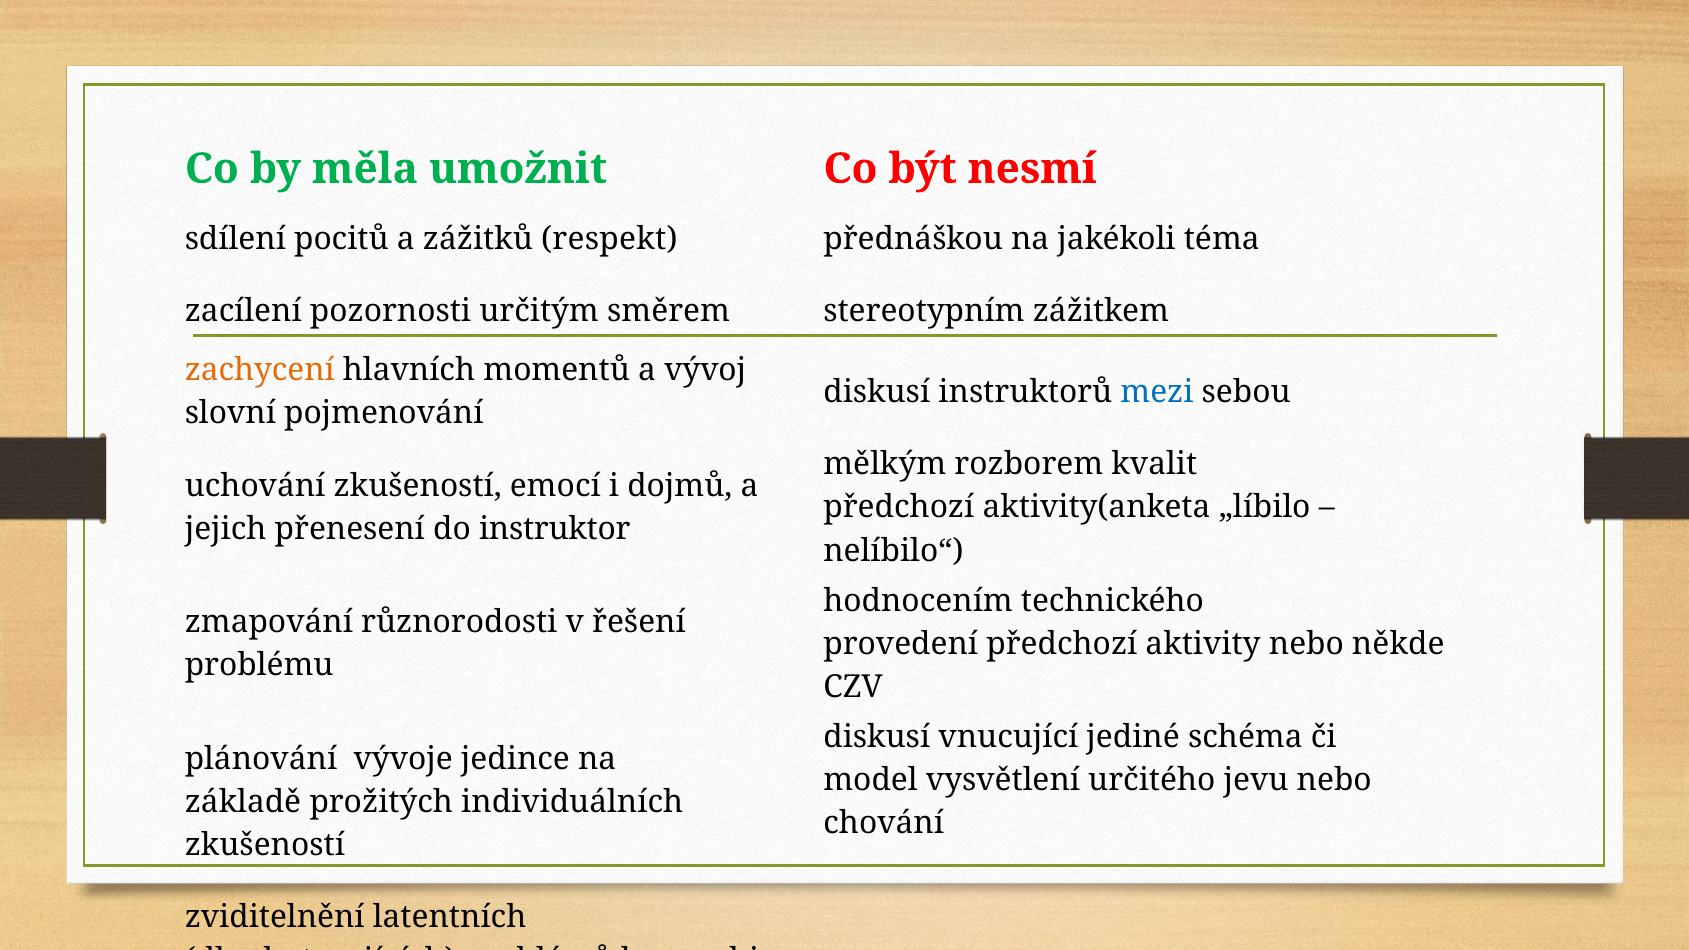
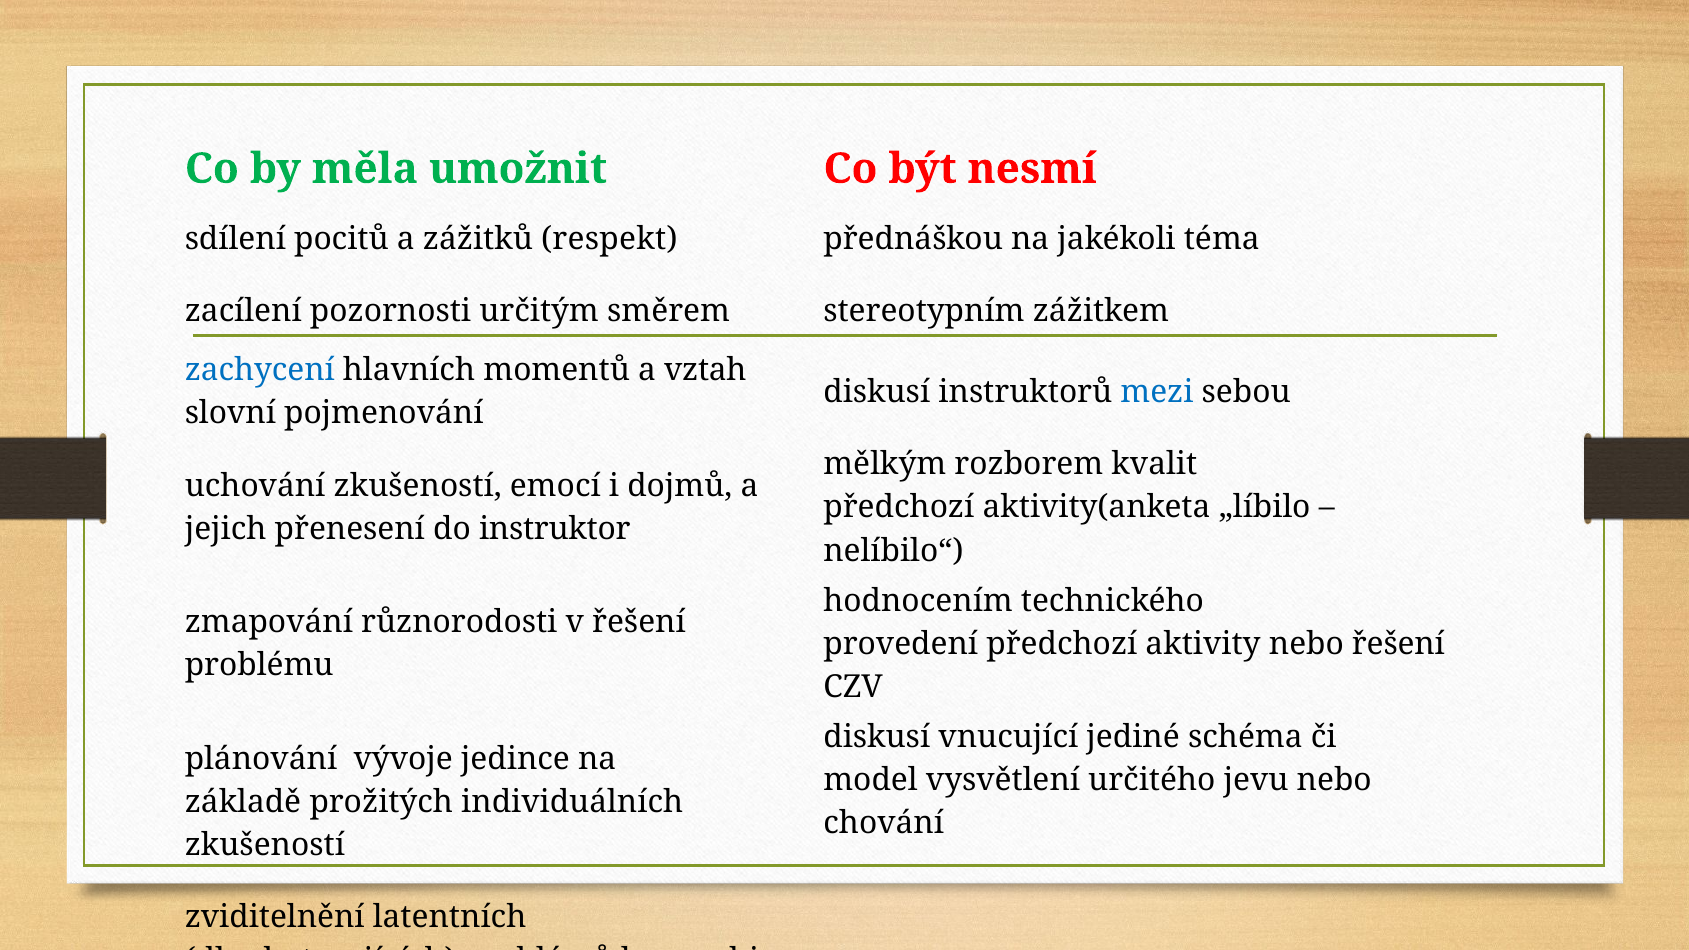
zachycení colour: orange -> blue (260, 370)
vývoj: vývoj -> vztah (705, 370)
nebo někde: někde -> řešení (1398, 644)
